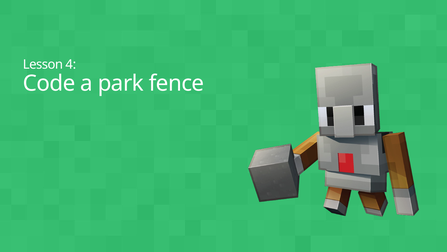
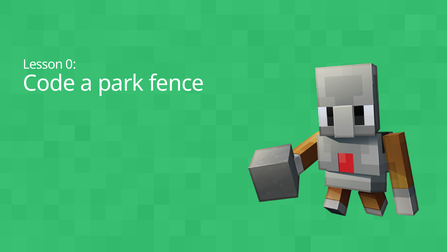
4: 4 -> 0 (71, 64)
